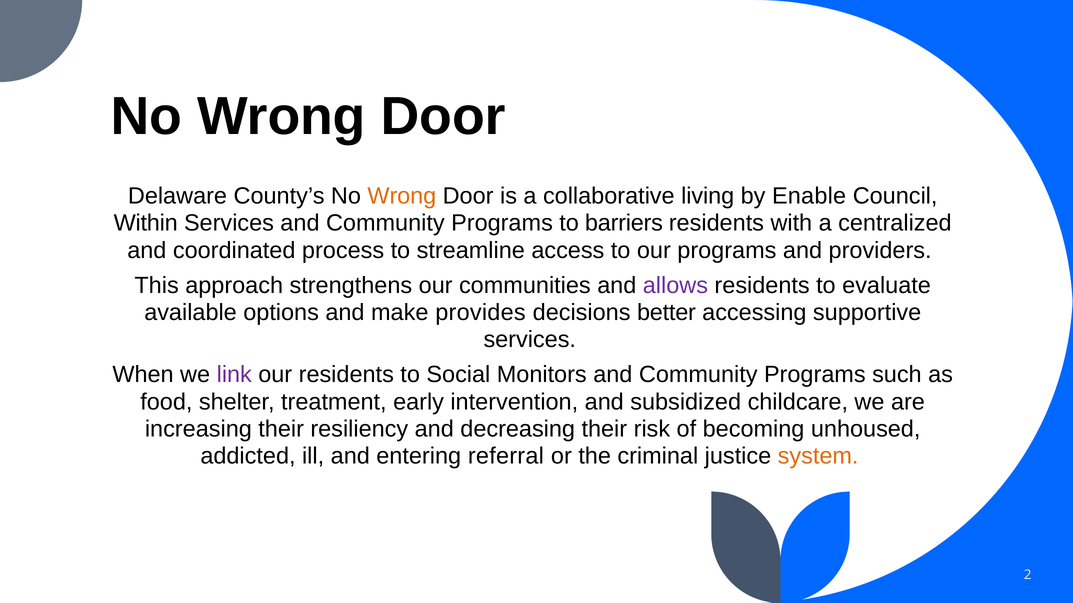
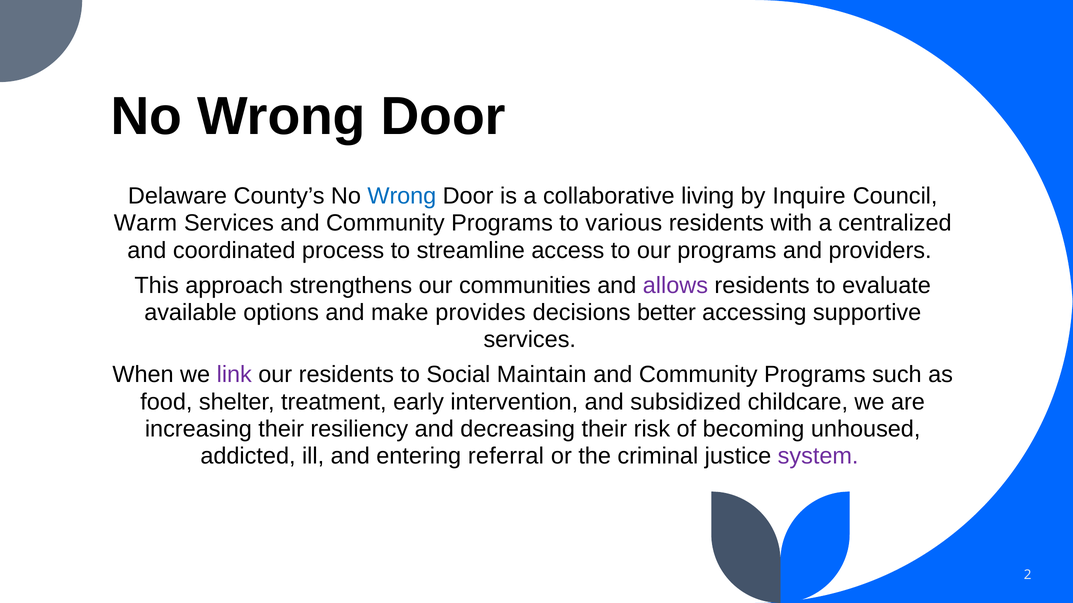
Wrong colour: orange -> blue (402, 196)
Enable: Enable -> Inquire (809, 196)
Within: Within -> Warm (145, 223)
barriers: barriers -> various (624, 223)
Monitors: Monitors -> Maintain (542, 375)
system colour: orange -> purple (818, 456)
